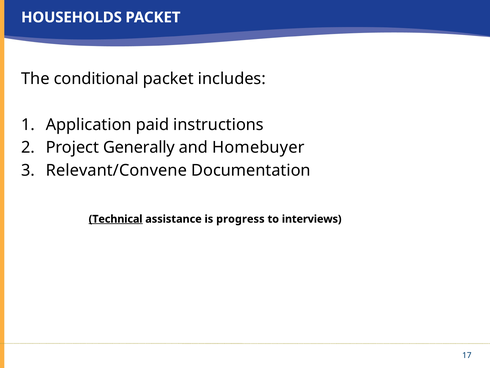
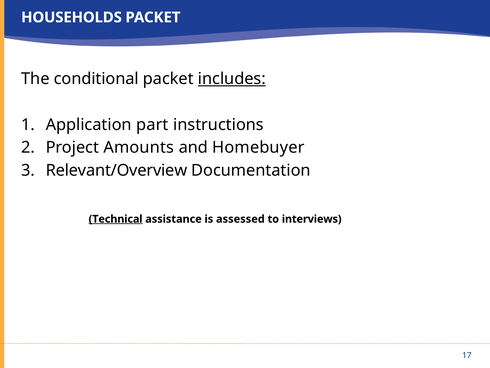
includes underline: none -> present (232, 79)
paid: paid -> part (152, 124)
Generally: Generally -> Amounts (139, 147)
Relevant/Convene: Relevant/Convene -> Relevant/Overview (116, 170)
progress: progress -> assessed (240, 219)
